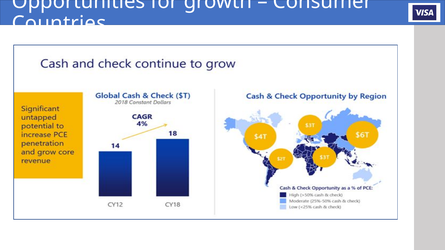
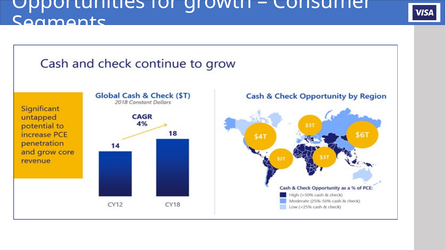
Countries: Countries -> Segments (59, 23)
